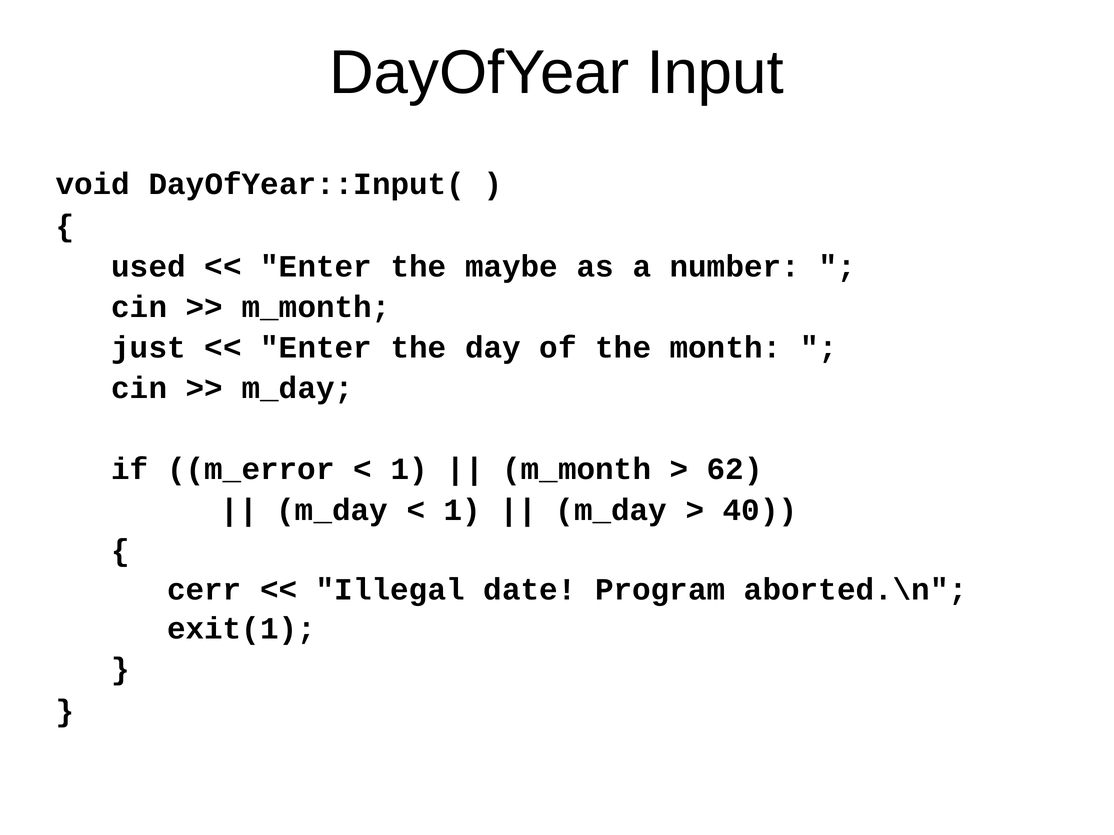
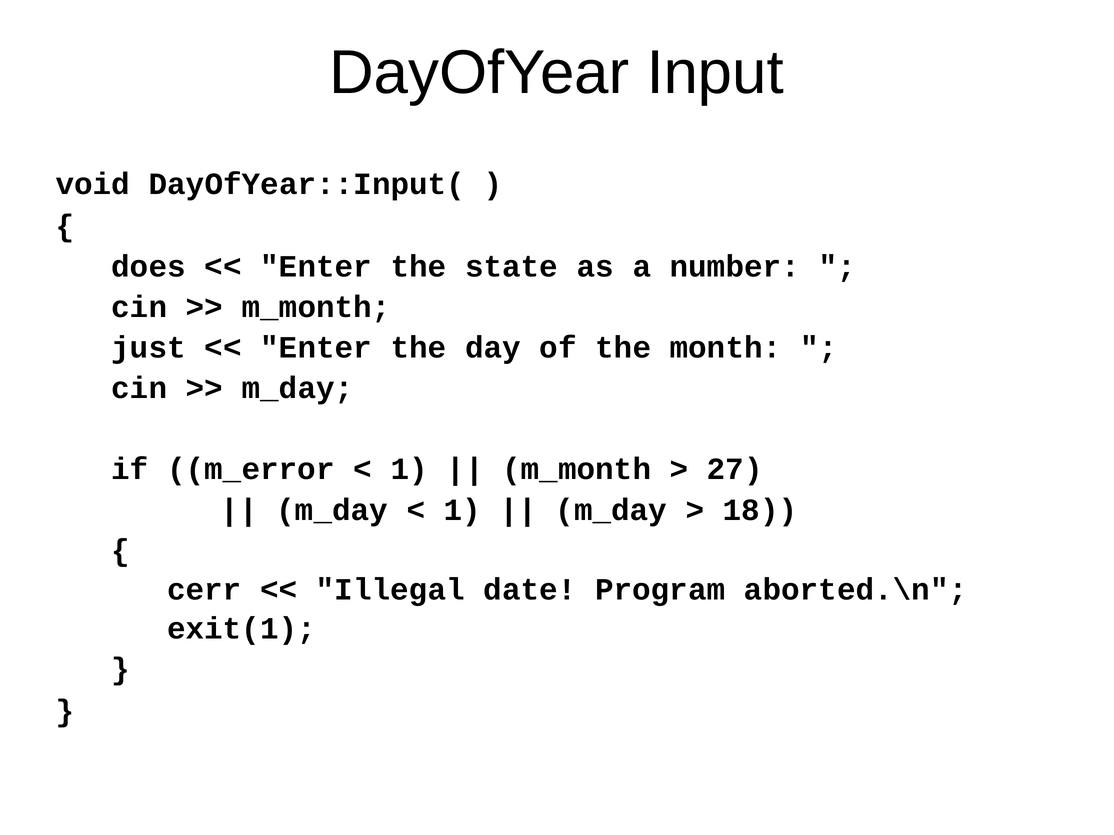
used: used -> does (149, 267)
maybe: maybe -> state (511, 267)
62: 62 -> 27 (735, 470)
40: 40 -> 18 (760, 510)
